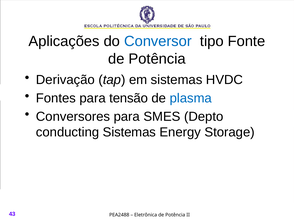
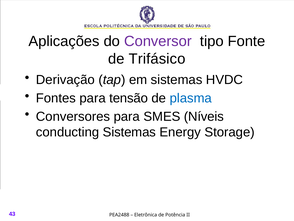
Conversor colour: blue -> purple (158, 41)
Potência: Potência -> Trifásico (157, 59)
Depto: Depto -> Níveis (204, 116)
